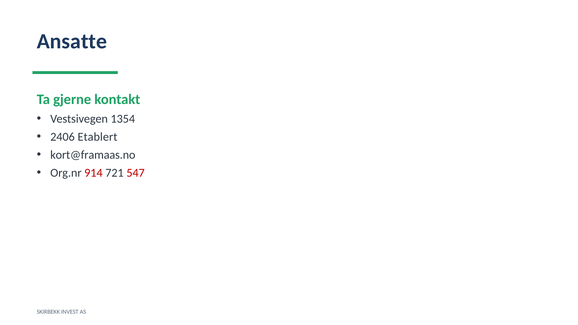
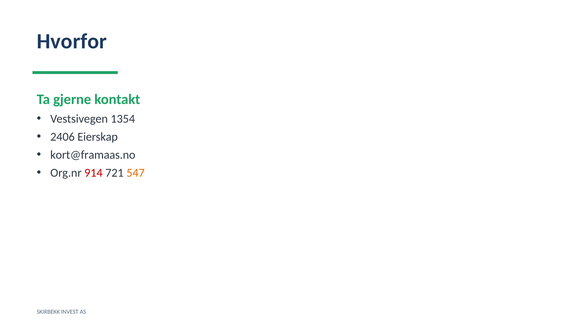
Ansatte: Ansatte -> Hvorfor (72, 41)
Etablert: Etablert -> Eierskap (98, 137)
547 colour: red -> orange (136, 173)
